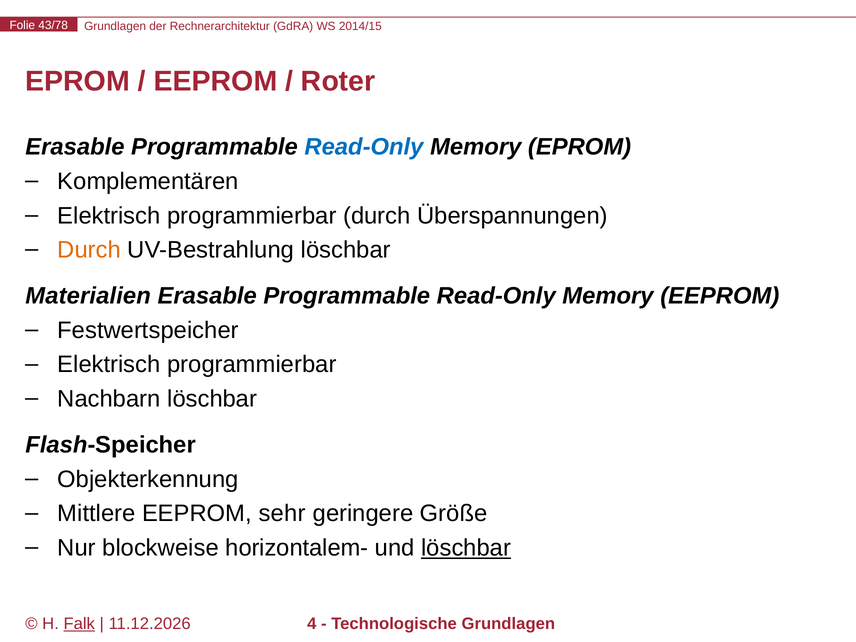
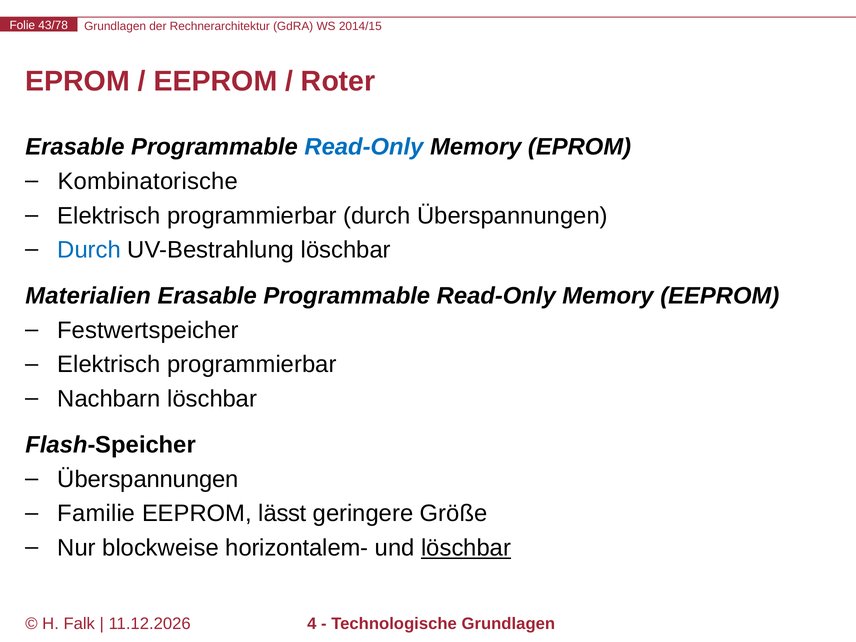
Komplementären: Komplementären -> Kombinatorische (148, 181)
Durch colour: orange -> blue (89, 250)
Objekterkennung: Objekterkennung -> Überspannungen (148, 479)
Mittlere: Mittlere -> Familie (96, 514)
sehr: sehr -> lässt (282, 514)
Falk underline: present -> none (79, 624)
